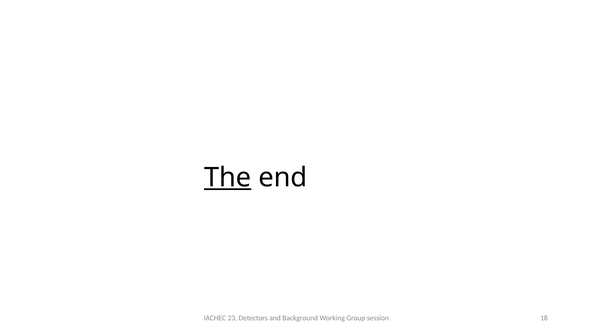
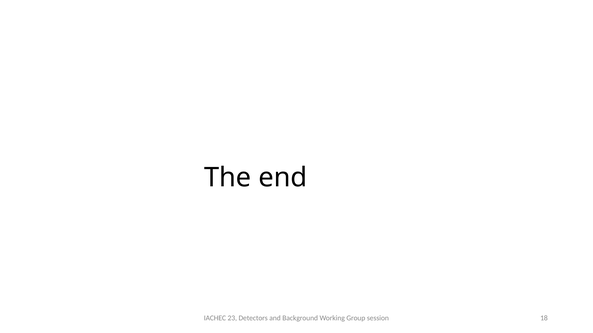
The underline: present -> none (228, 178)
